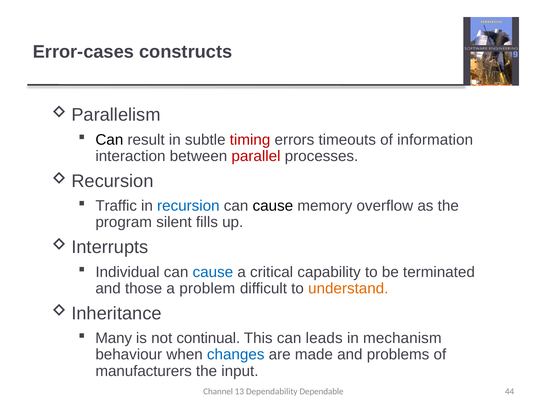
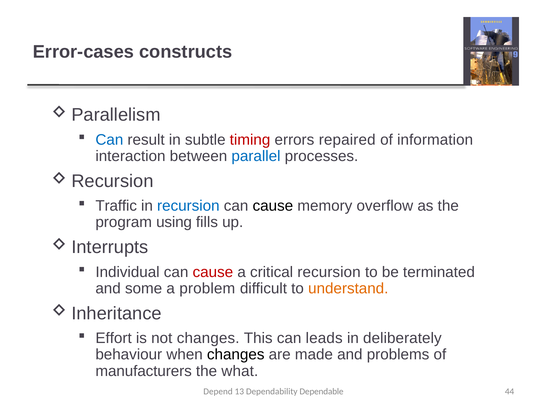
Can colour: black -> blue (109, 140)
timeouts: timeouts -> repaired (347, 140)
parallel colour: red -> blue (256, 156)
silent: silent -> using (174, 222)
cause colour: blue -> red (213, 272)
critical capability: capability -> recursion (329, 272)
those: those -> some (144, 289)
Many: Many -> Effort (114, 338)
not continual: continual -> changes (208, 338)
mechanism: mechanism -> deliberately (402, 338)
changes colour: blue -> black (236, 355)
input: input -> what (240, 371)
Channel: Channel -> Depend (218, 392)
